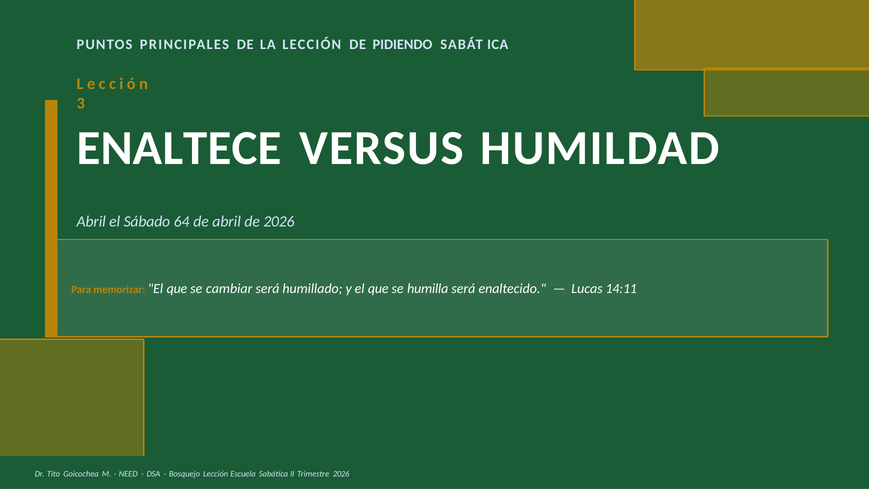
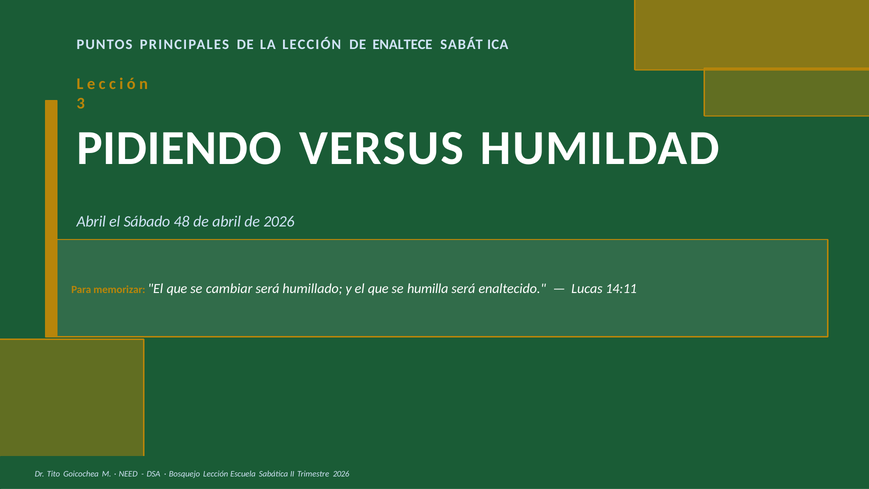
PIDIENDO: PIDIENDO -> ENALTECE (402, 45)
ENALTECE: ENALTECE -> PIDIENDO (179, 148)
64: 64 -> 48 (182, 222)
